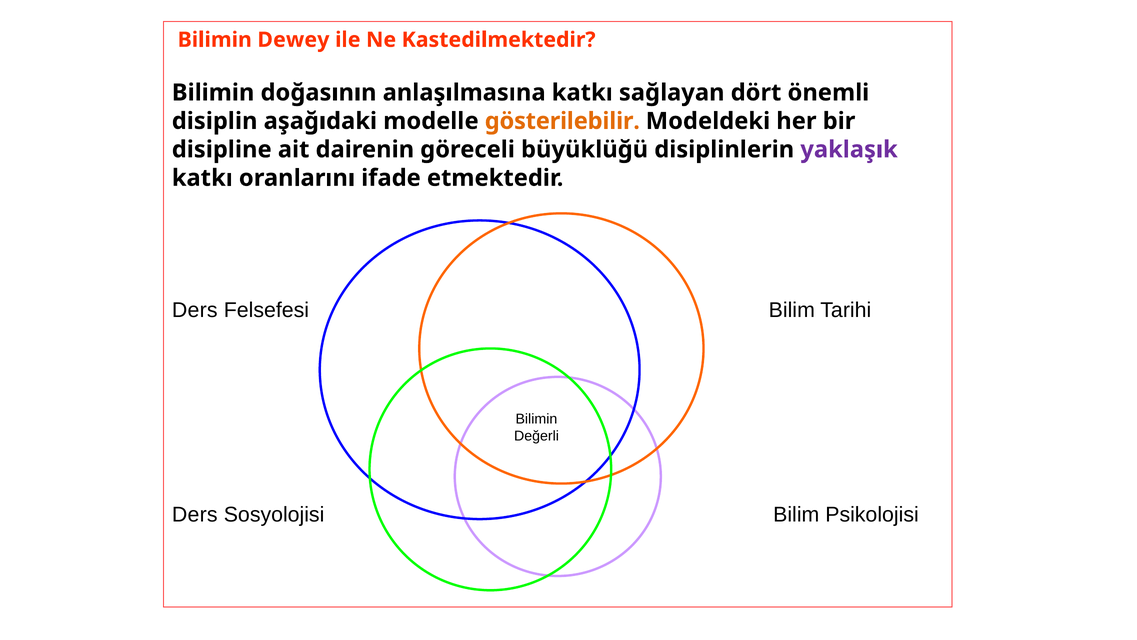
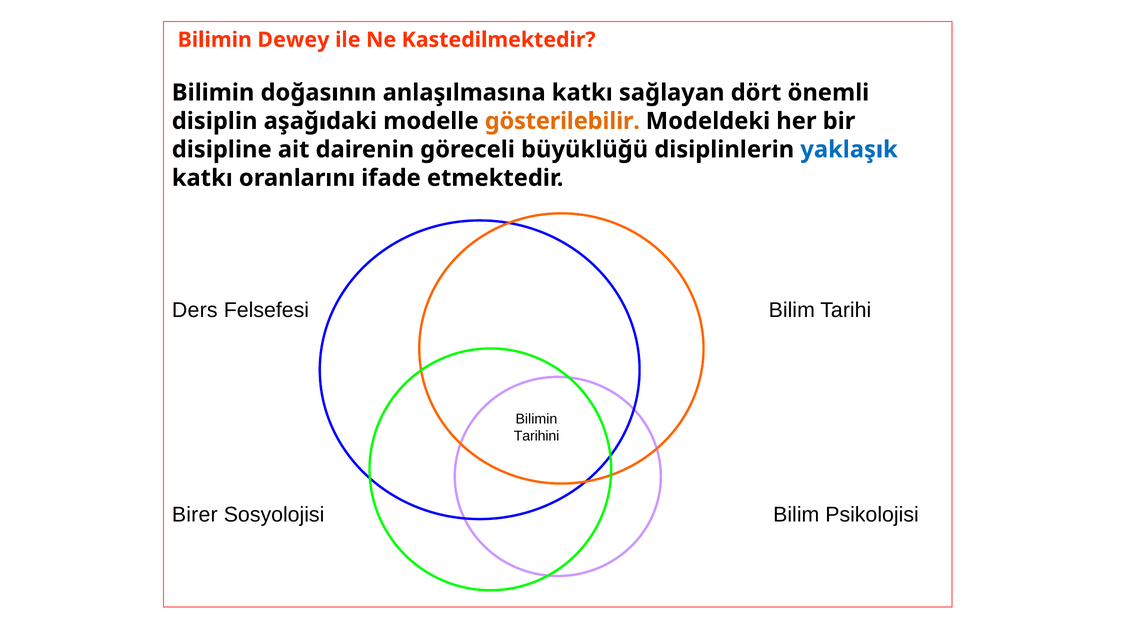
yaklaşık colour: purple -> blue (849, 149)
Değerli: Değerli -> Tarihini (537, 436)
Ders: Ders -> Birer (195, 515)
